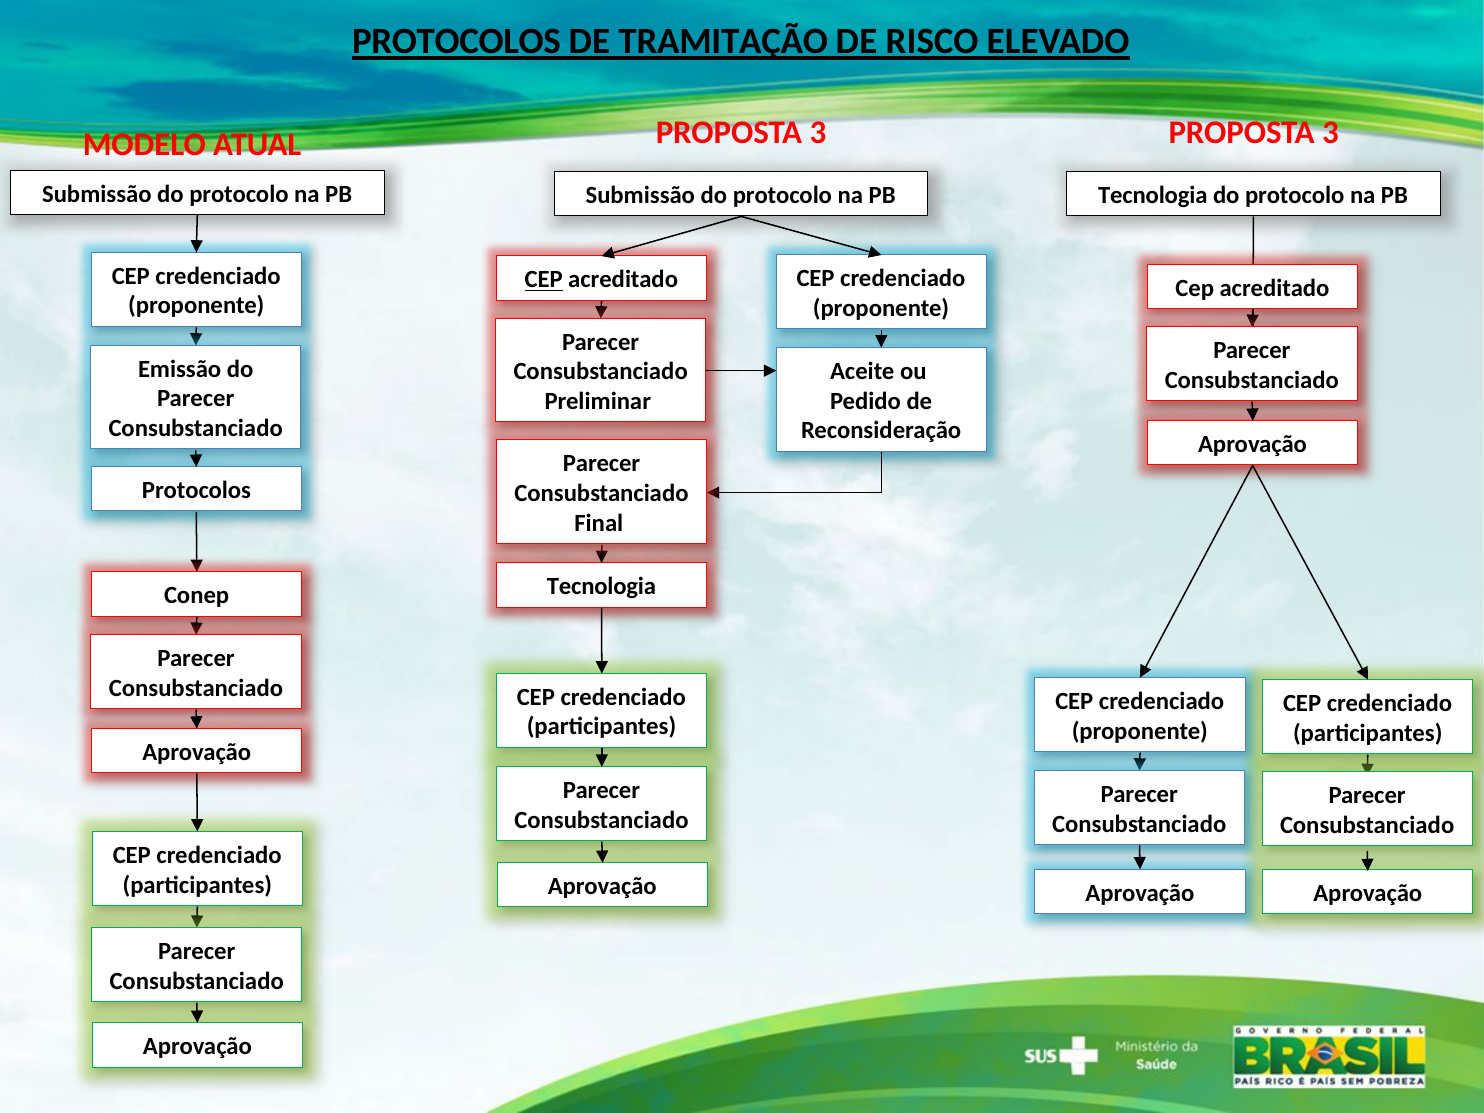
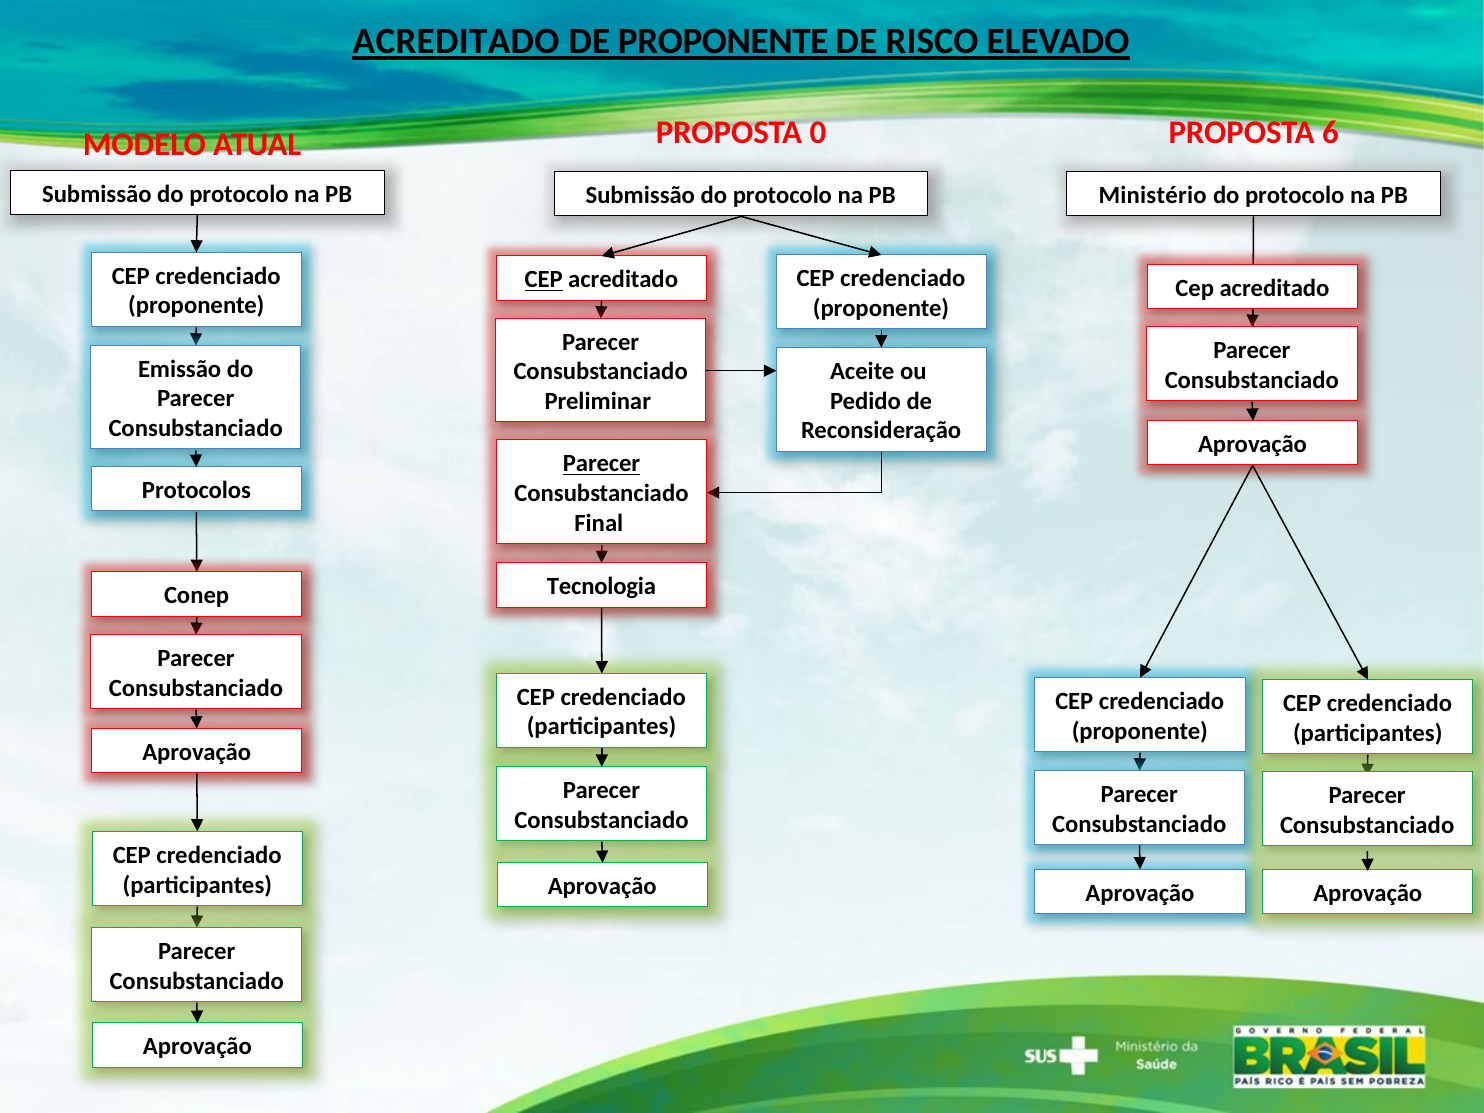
PROTOCOLOS: PROTOCOLOS -> ACREDITADO (456, 42)
DE TRAMITAÇÃO: TRAMITAÇÃO -> PROPONENTE (723, 42)
3: 3 -> 6 (1330, 133)
3: 3 -> 0 (818, 133)
Tecnologia: Tecnologia -> Ministério (1153, 195)
Parecer underline: none -> present (602, 464)
